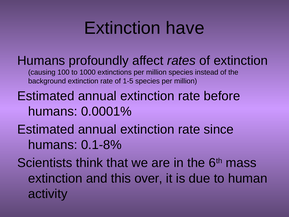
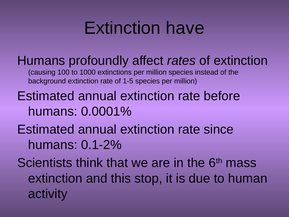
0.1-8%: 0.1-8% -> 0.1-2% (101, 145)
over: over -> stop (148, 178)
